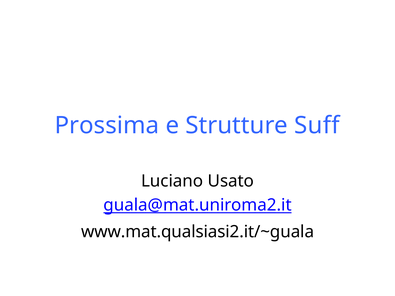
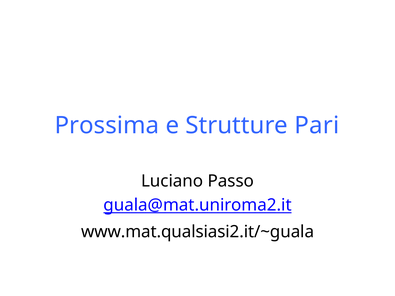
Suff: Suff -> Pari (317, 125)
Usato: Usato -> Passo (231, 181)
